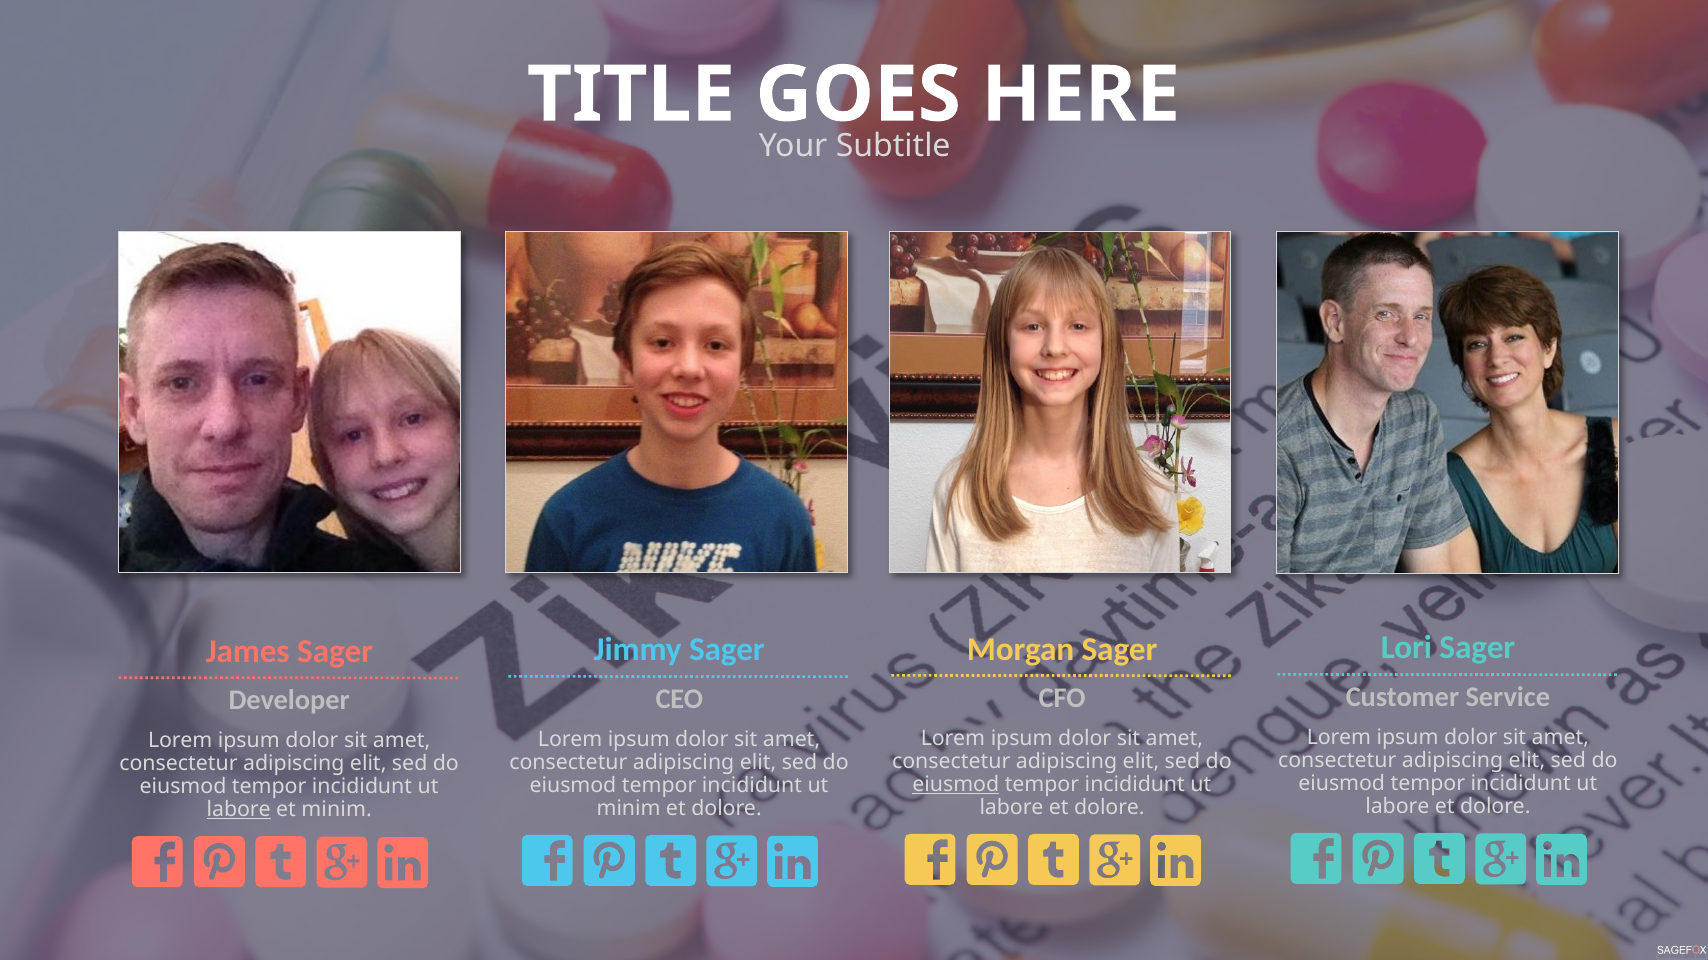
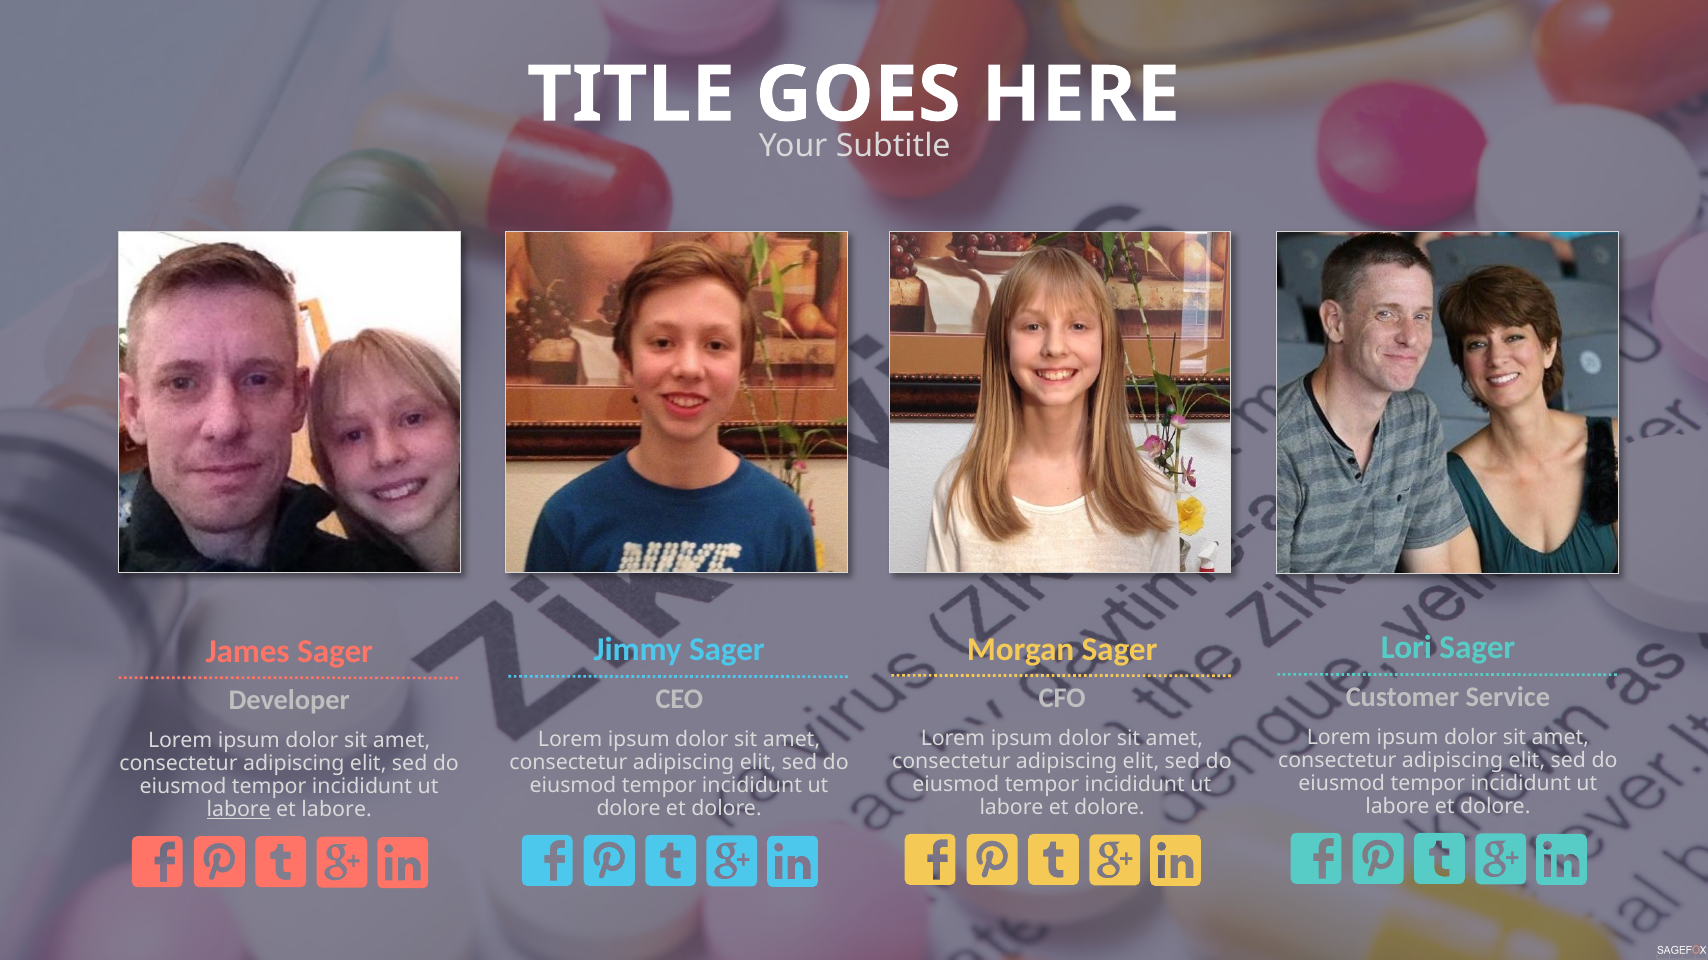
eiusmod underline: present -> none (956, 785)
minim: minim -> dolore (629, 809)
et minim: minim -> labore (337, 810)
